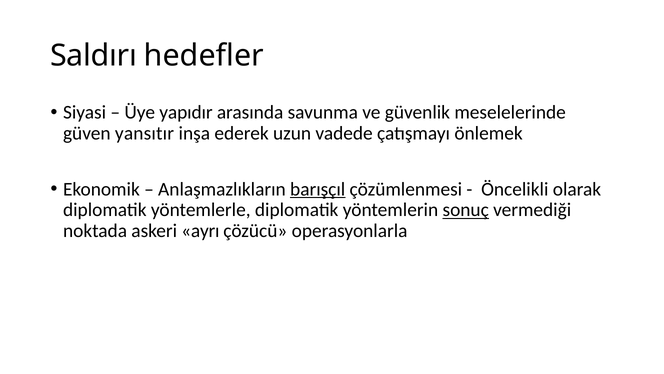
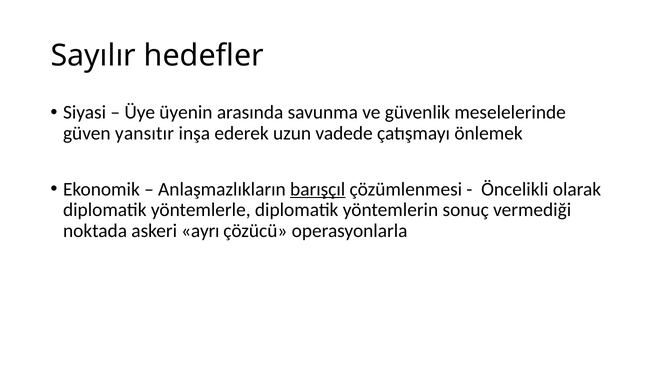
Saldırı: Saldırı -> Sayılır (93, 56)
yapıdır: yapıdır -> üyenin (186, 112)
sonuç underline: present -> none (466, 210)
